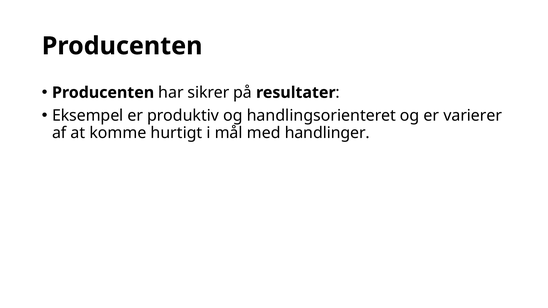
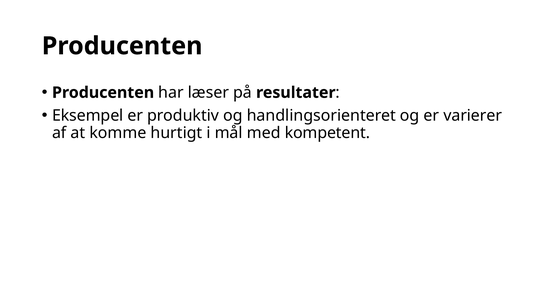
sikrer: sikrer -> læser (208, 93)
handlinger: handlinger -> kompetent (327, 133)
